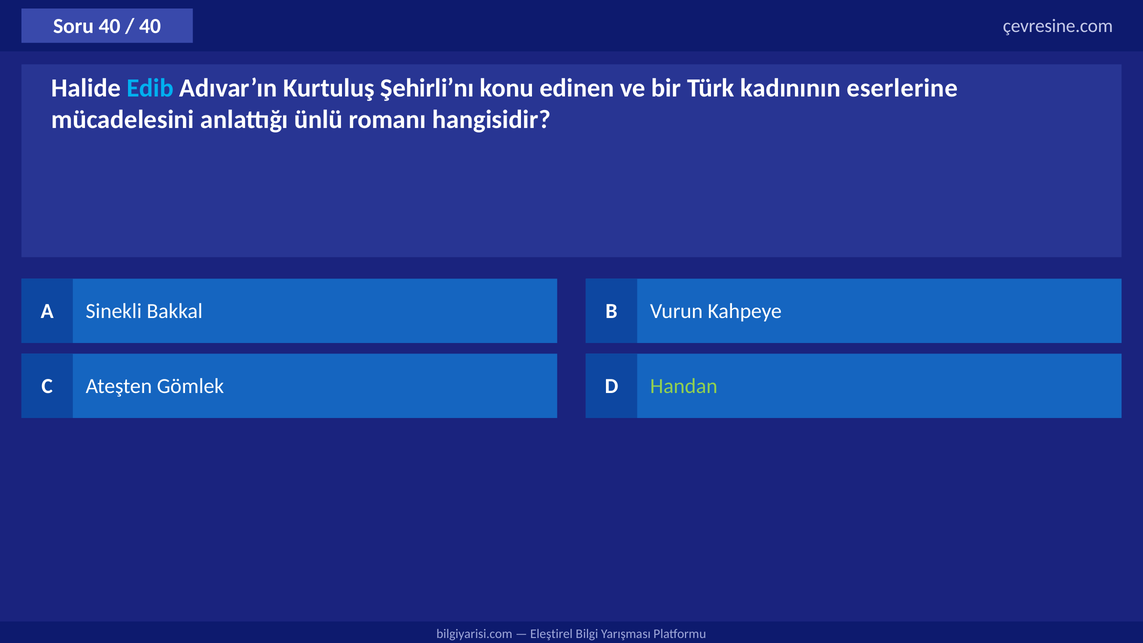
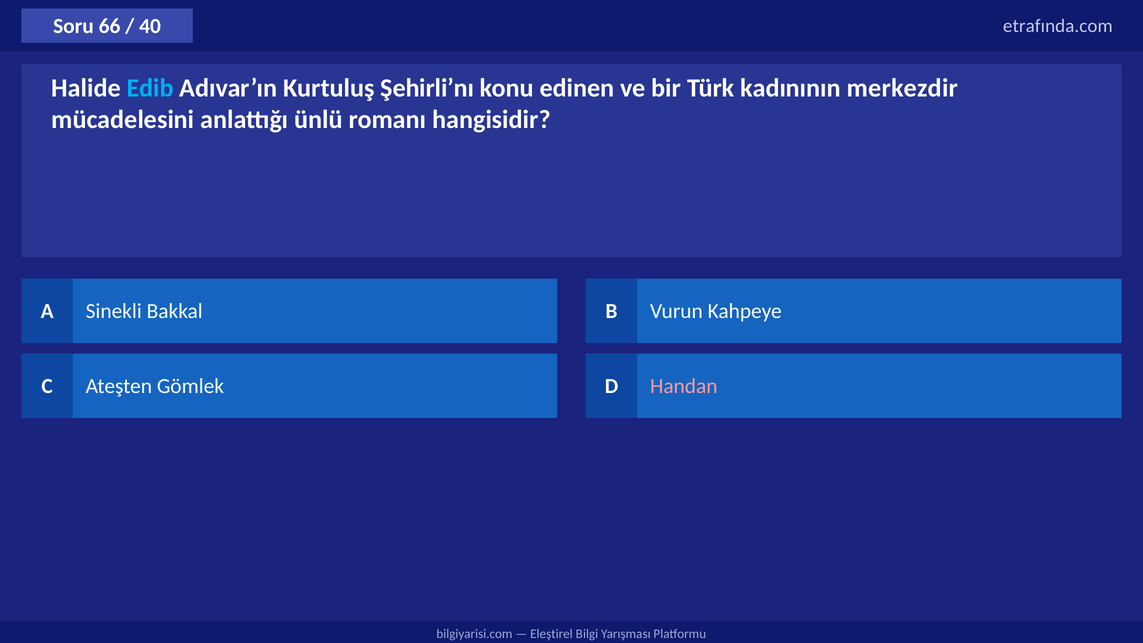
Soru 40: 40 -> 66 (110, 26)
çevresine.com: çevresine.com -> etrafında.com (1058, 26)
eserlerine: eserlerine -> merkezdir (902, 88)
Handan colour: light green -> pink (684, 386)
